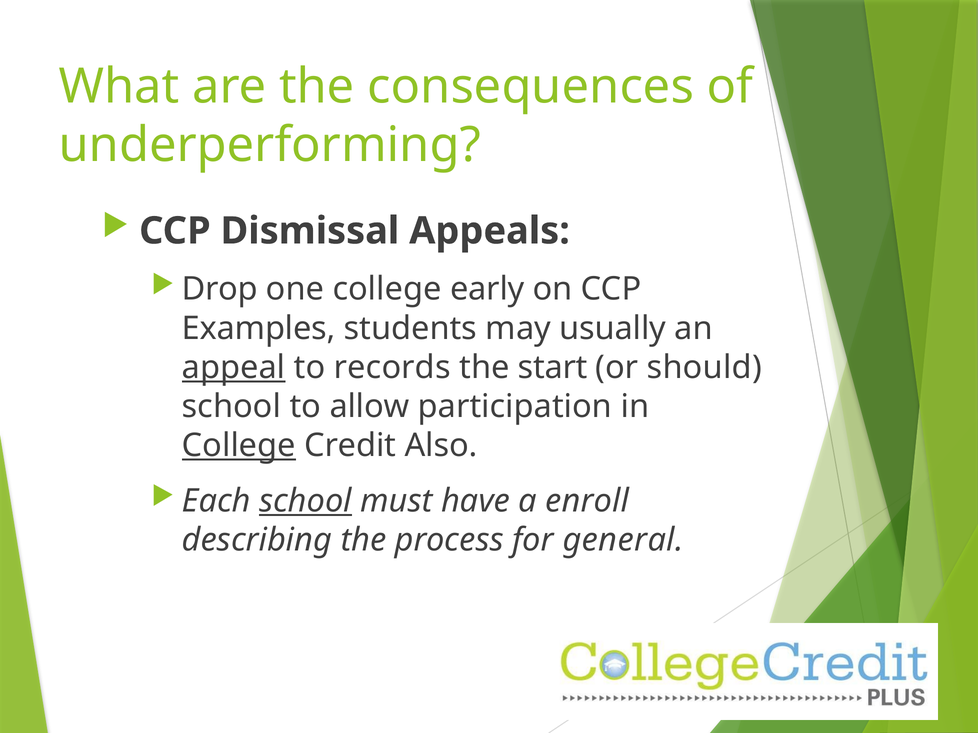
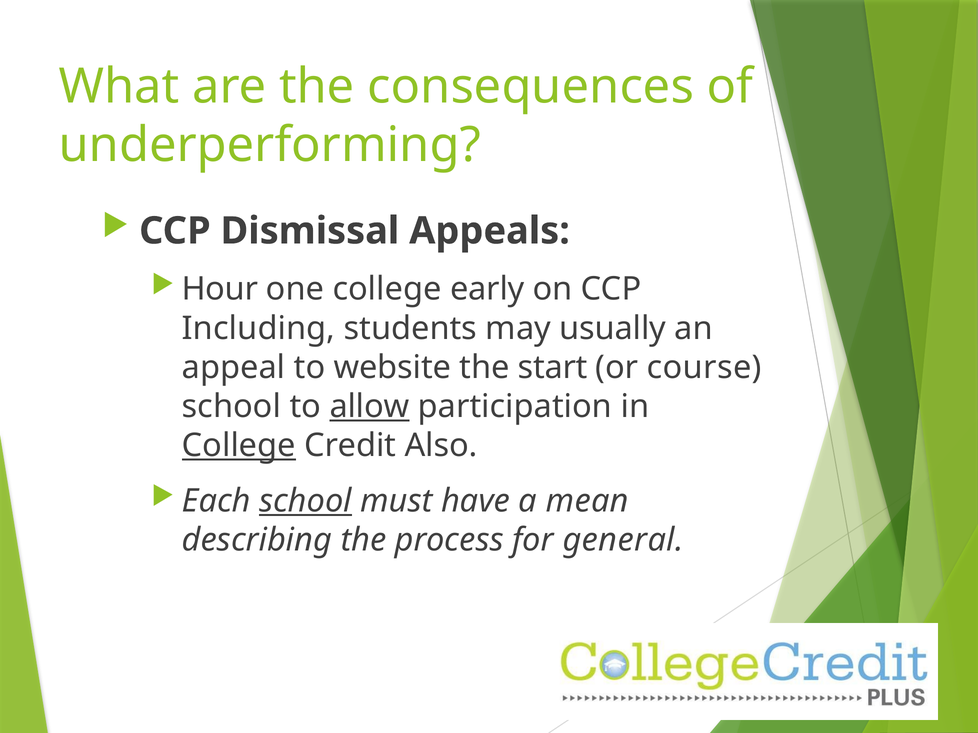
Drop: Drop -> Hour (220, 289)
Examples: Examples -> Including (259, 329)
appeal underline: present -> none (234, 368)
records: records -> website (392, 368)
should: should -> course (704, 368)
allow underline: none -> present (370, 407)
enroll: enroll -> mean (587, 501)
